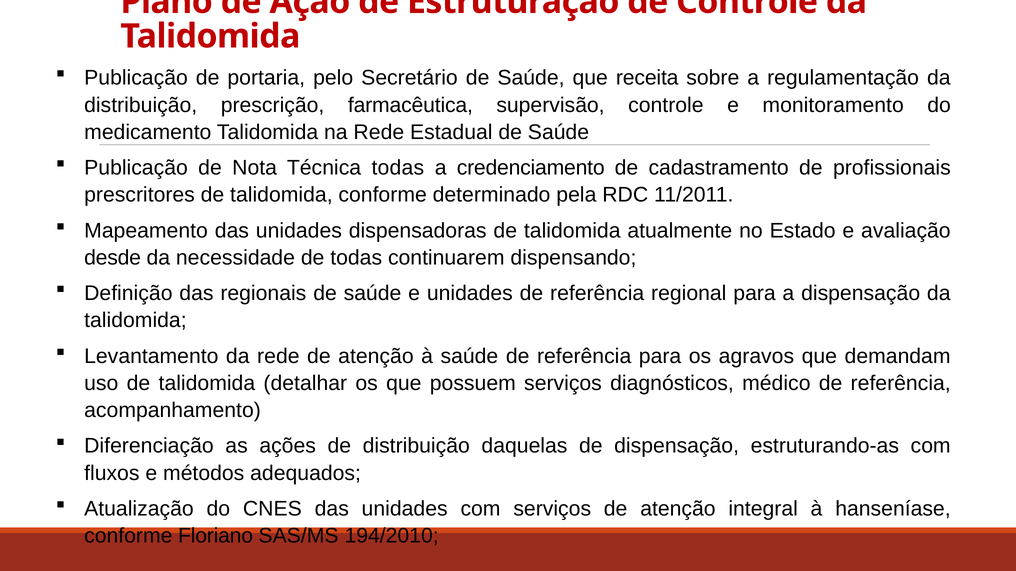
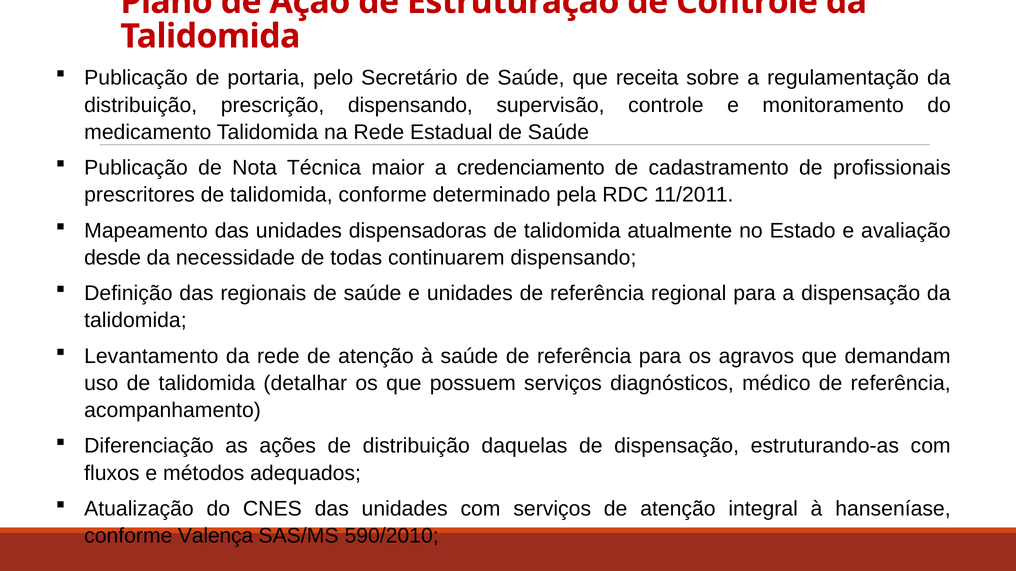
prescrição farmacêutica: farmacêutica -> dispensando (410, 105)
Técnica todas: todas -> maior (398, 168)
Floriano: Floriano -> Valença (216, 536)
194/2010: 194/2010 -> 590/2010 (392, 536)
